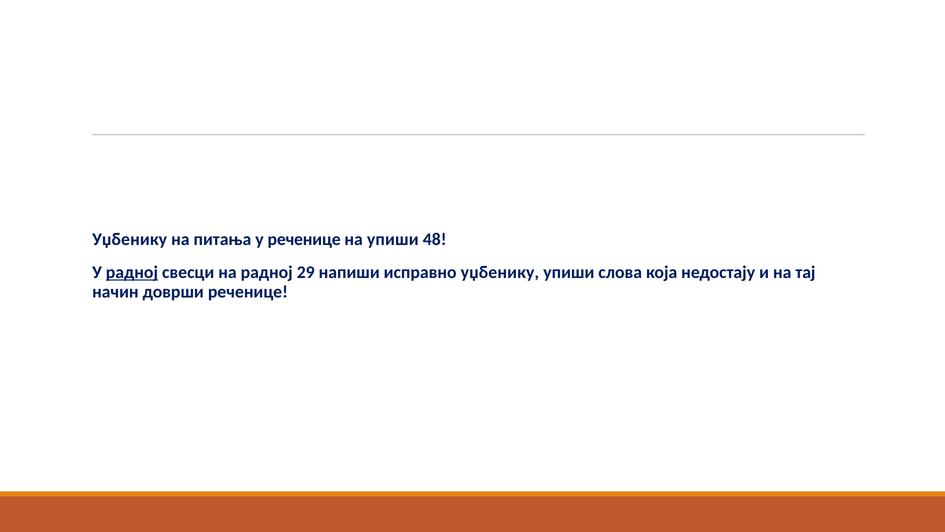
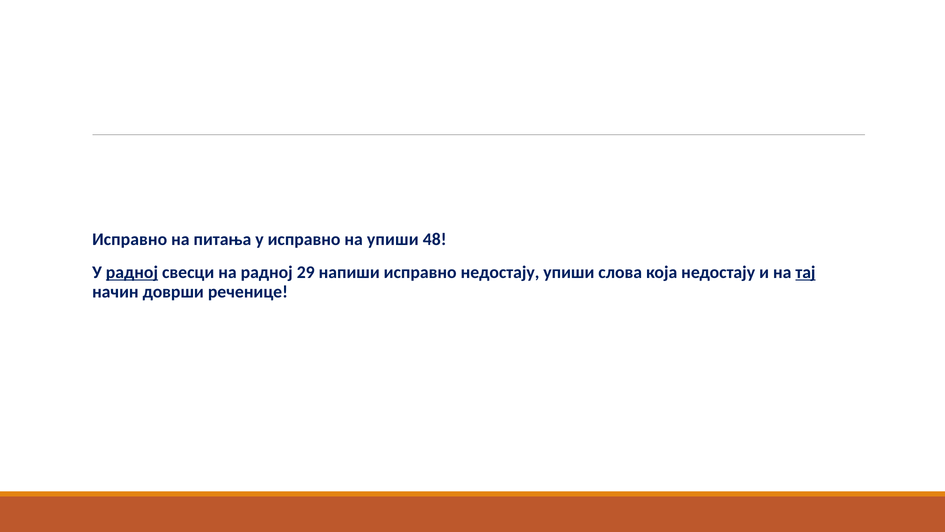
Уџбенику: Уџбенику -> Исправно (130, 239)
у реченице: реченице -> исправно (304, 239)
исправно уџбенику: уџбенику -> недостају (500, 272)
тај underline: none -> present (805, 272)
